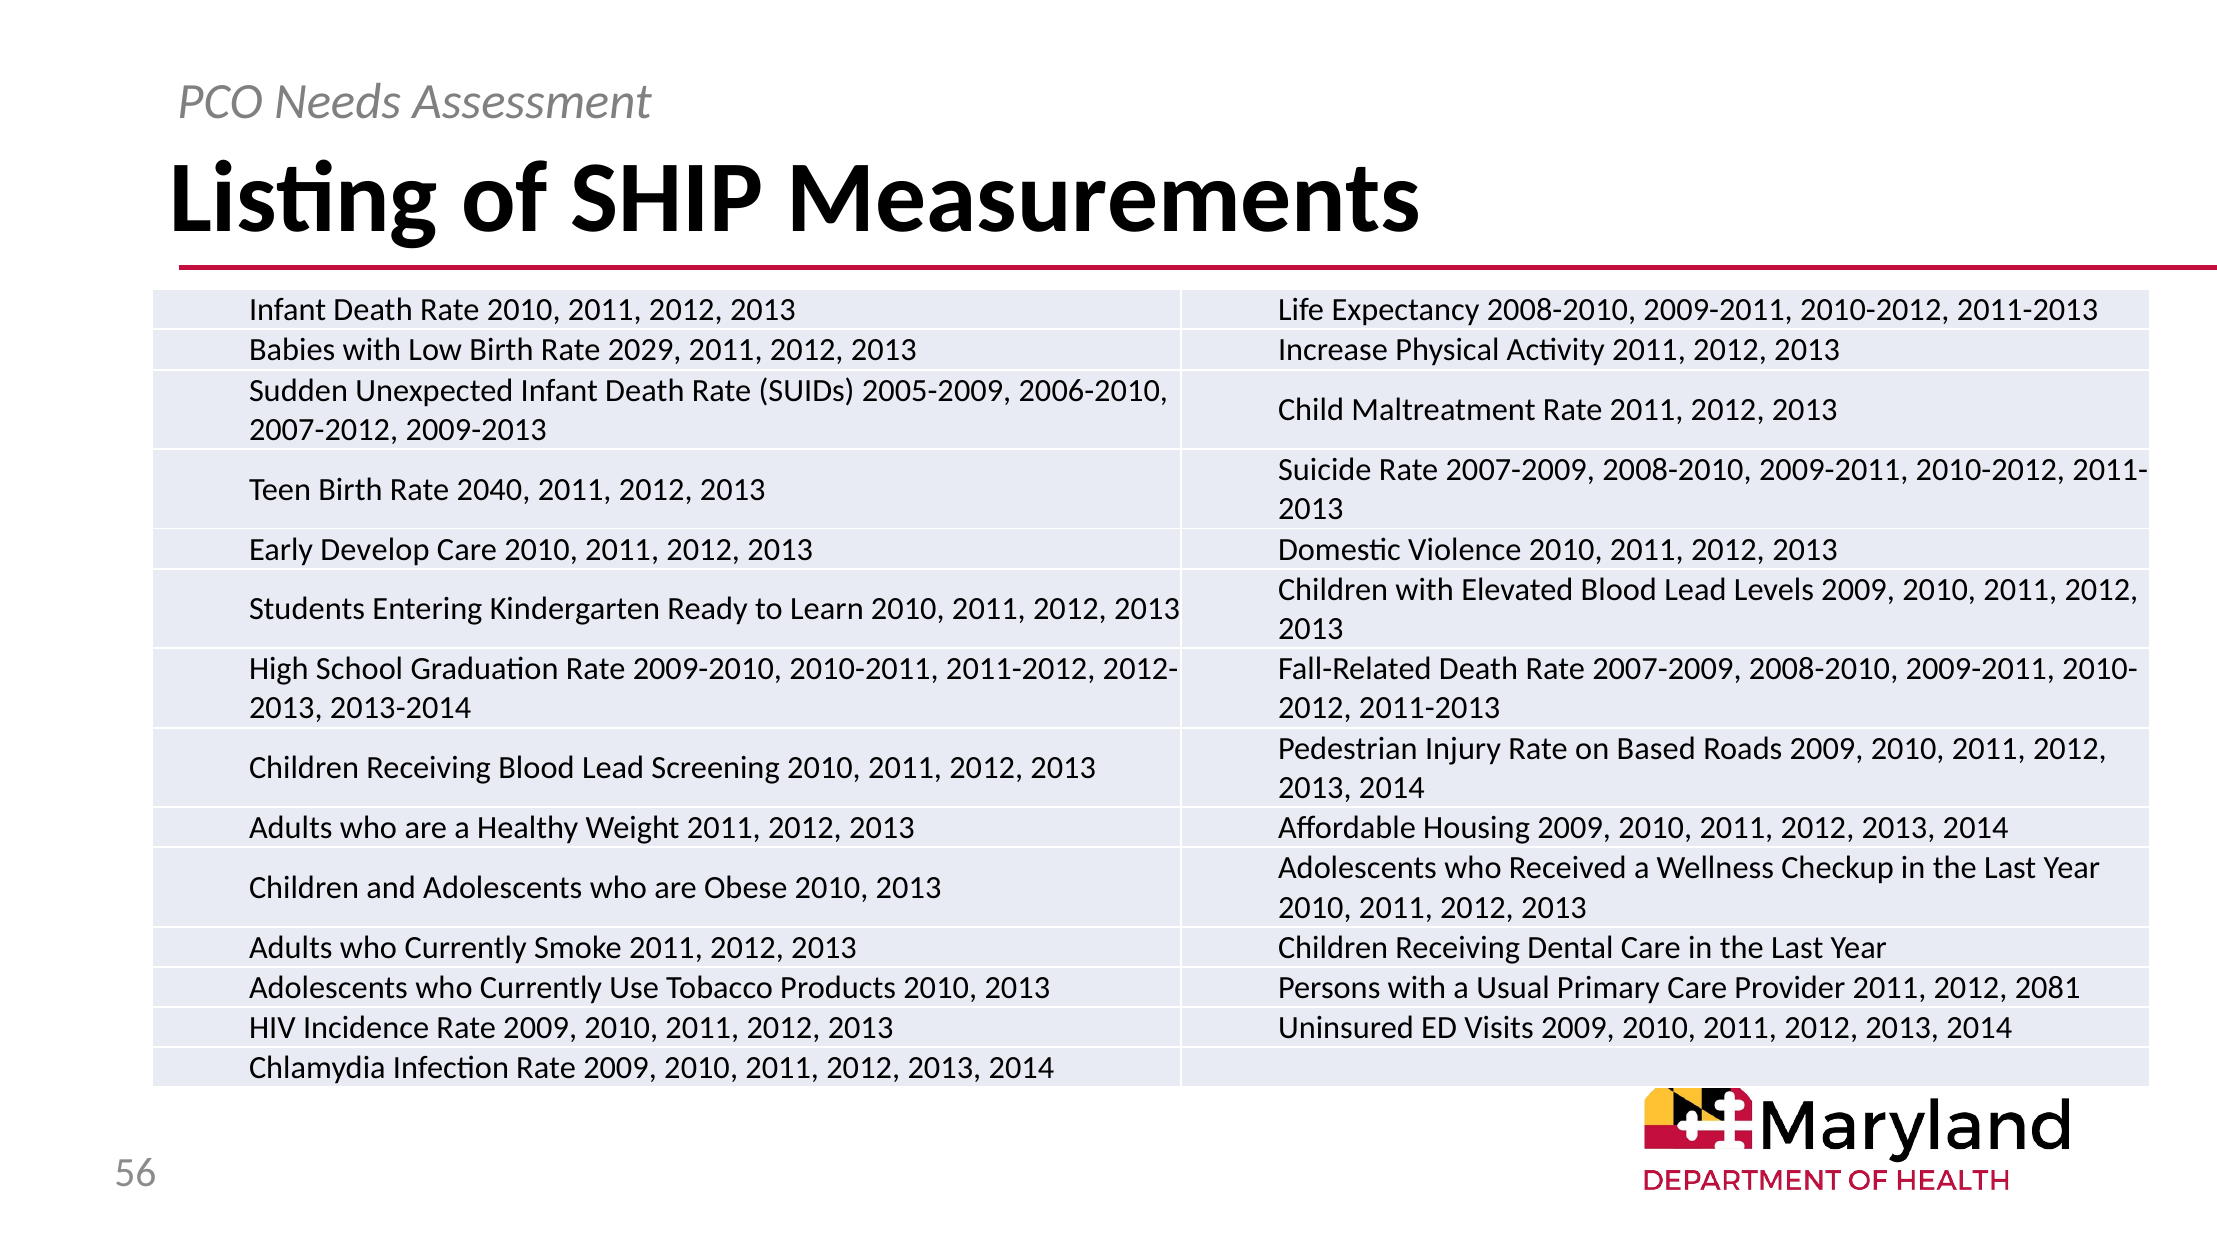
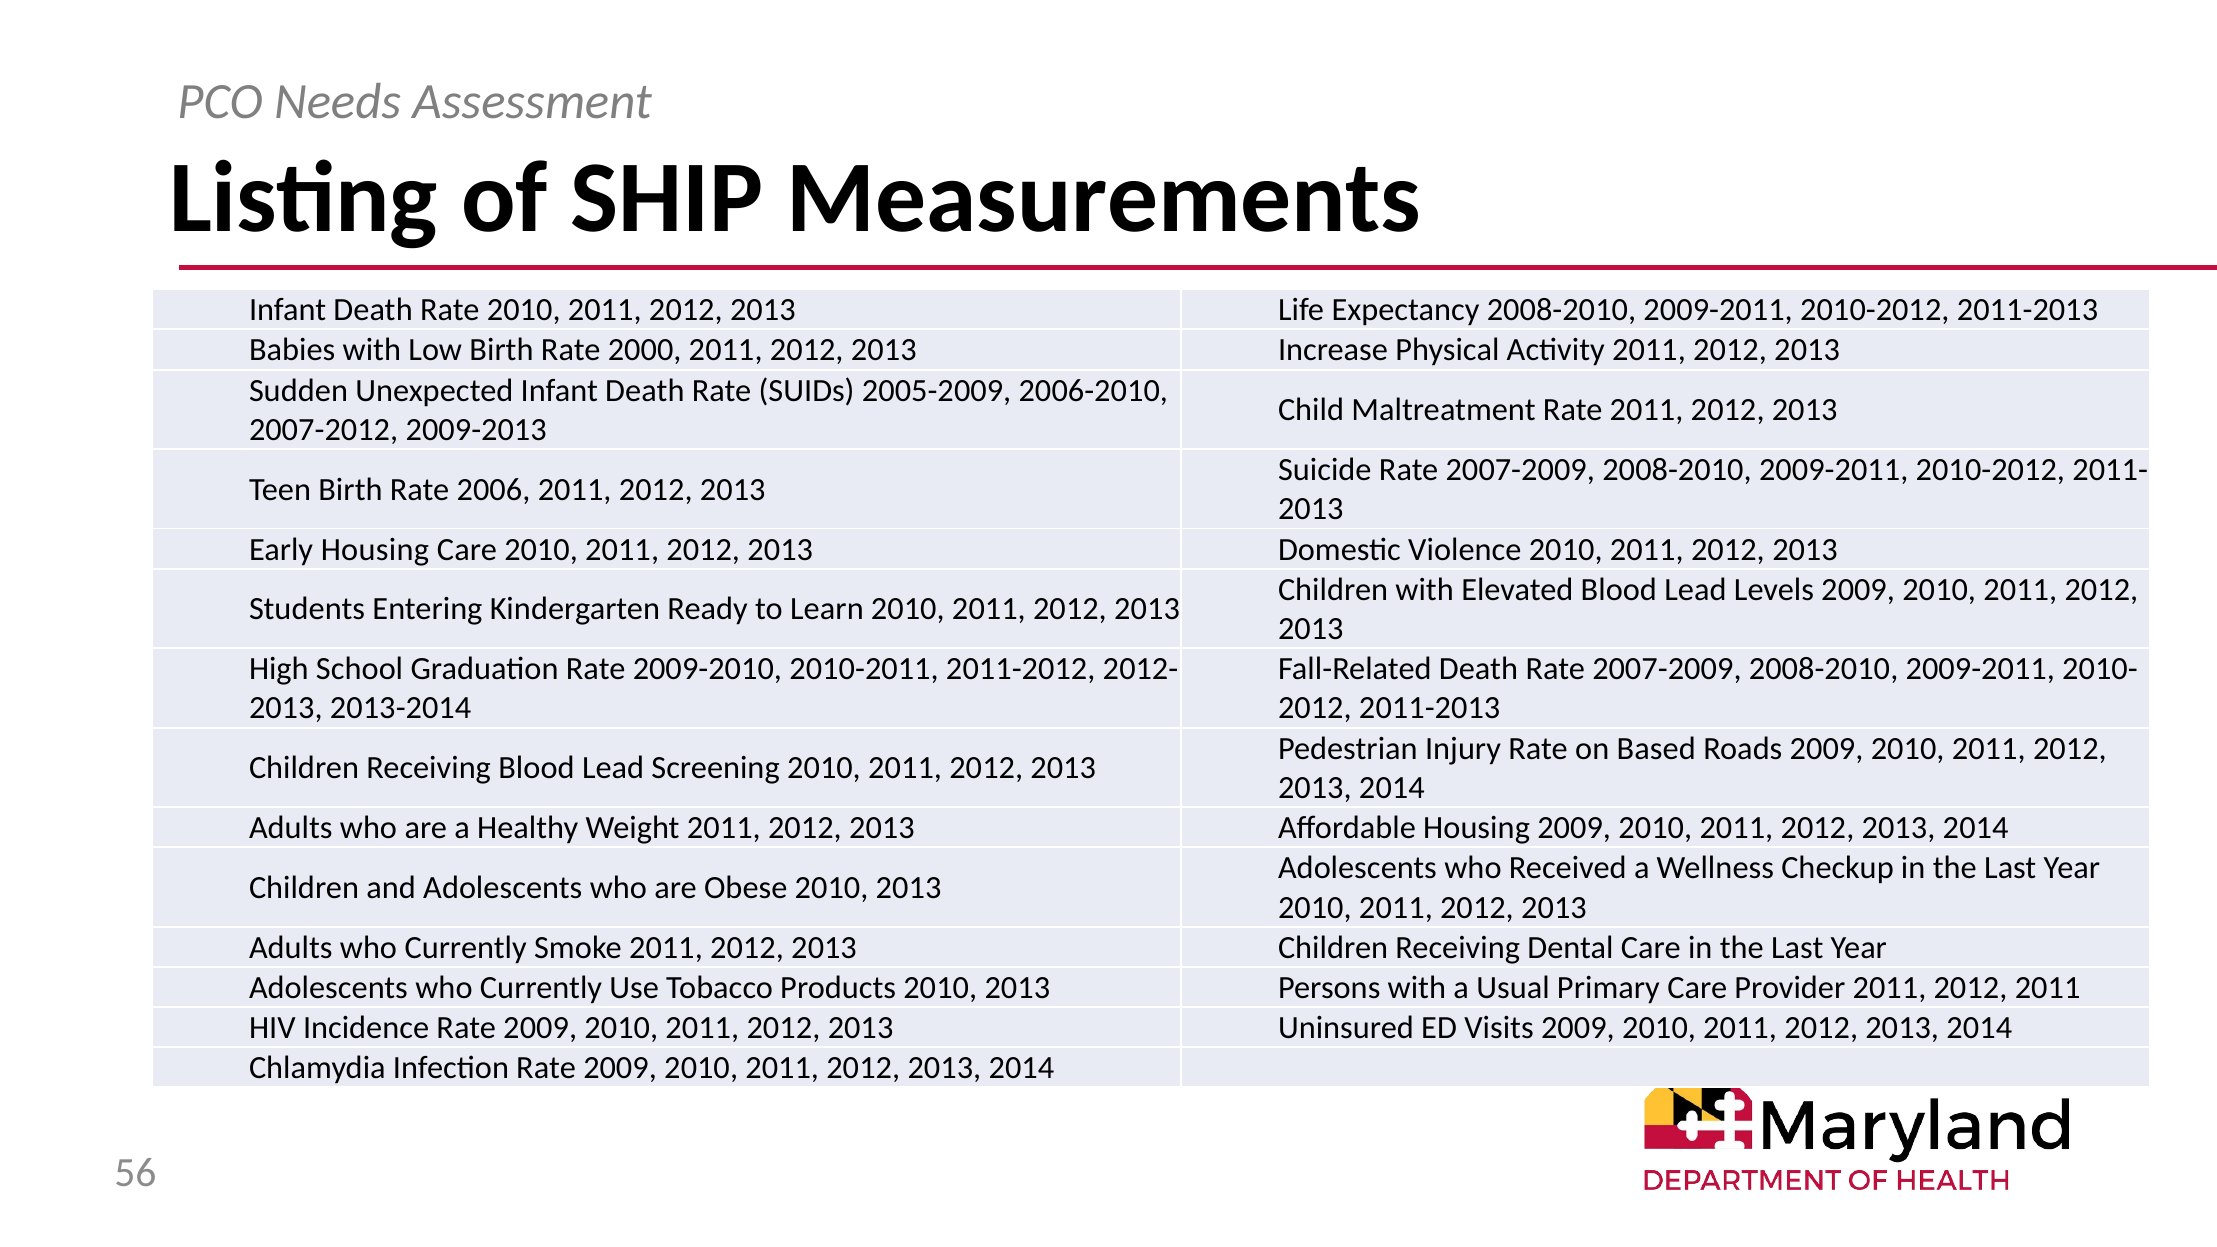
2029: 2029 -> 2000 (645, 350)
2040: 2040 -> 2006 (494, 490)
Early Develop: Develop -> Housing (375, 549)
2012 2081: 2081 -> 2011 (2048, 988)
